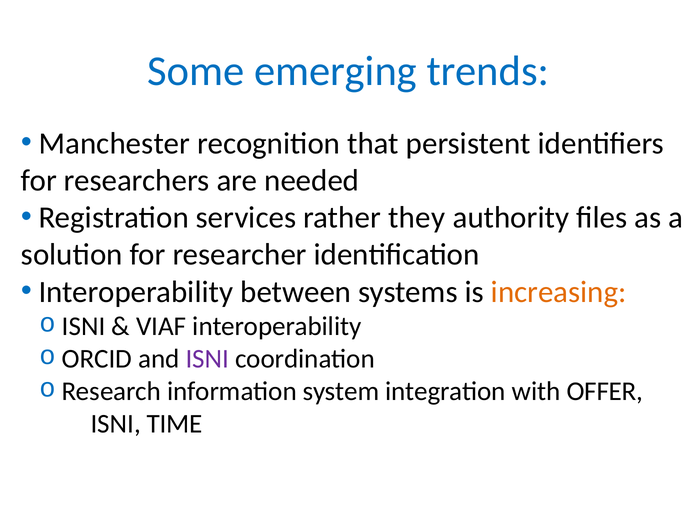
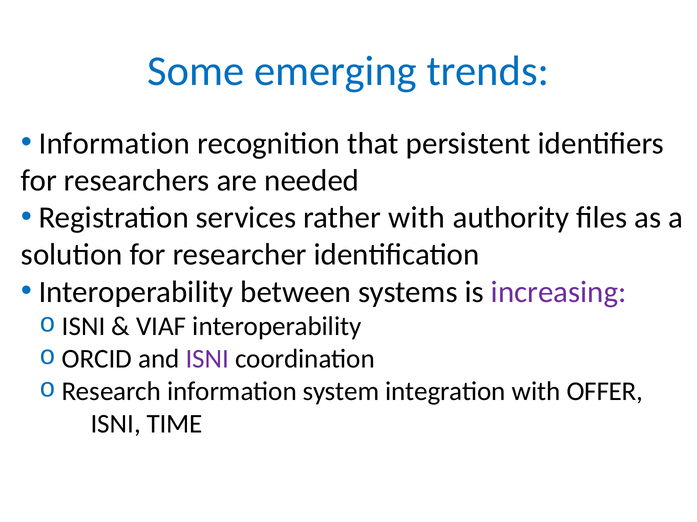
Manchester: Manchester -> Information (114, 144)
rather they: they -> with (417, 218)
increasing colour: orange -> purple (559, 292)
